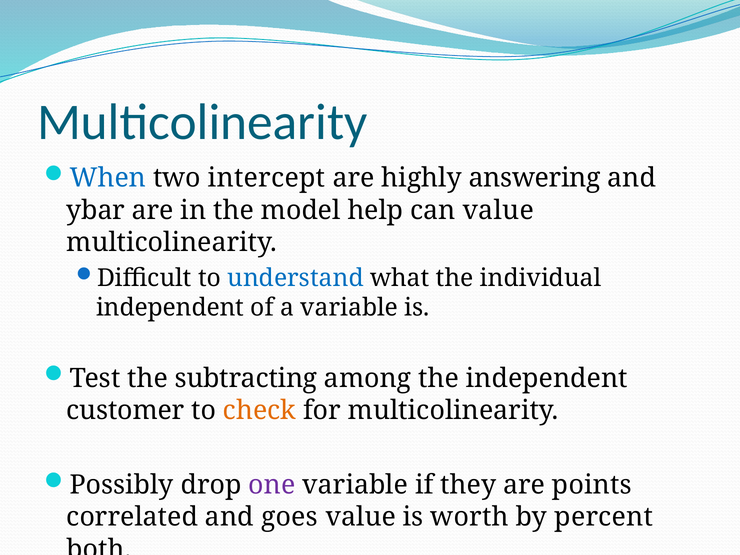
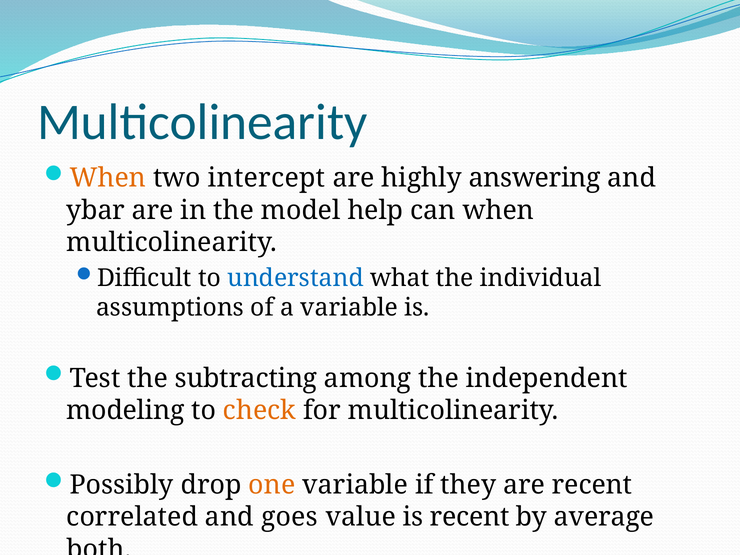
When colour: blue -> orange (108, 178)
can value: value -> when (498, 210)
independent: independent -> assumptions (170, 307)
customer: customer -> modeling (125, 410)
one colour: purple -> orange (272, 485)
are points: points -> recent (592, 485)
is worth: worth -> recent (470, 517)
percent: percent -> average (604, 517)
